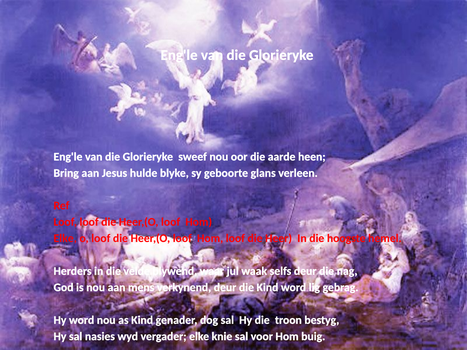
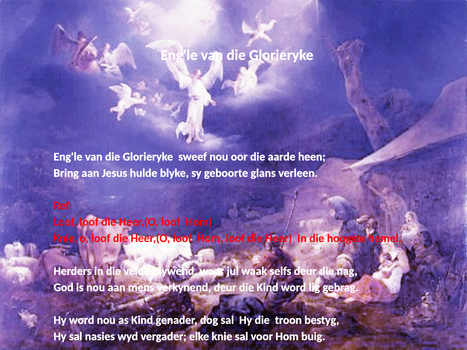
Elke: Elke -> Knie (65, 238)
